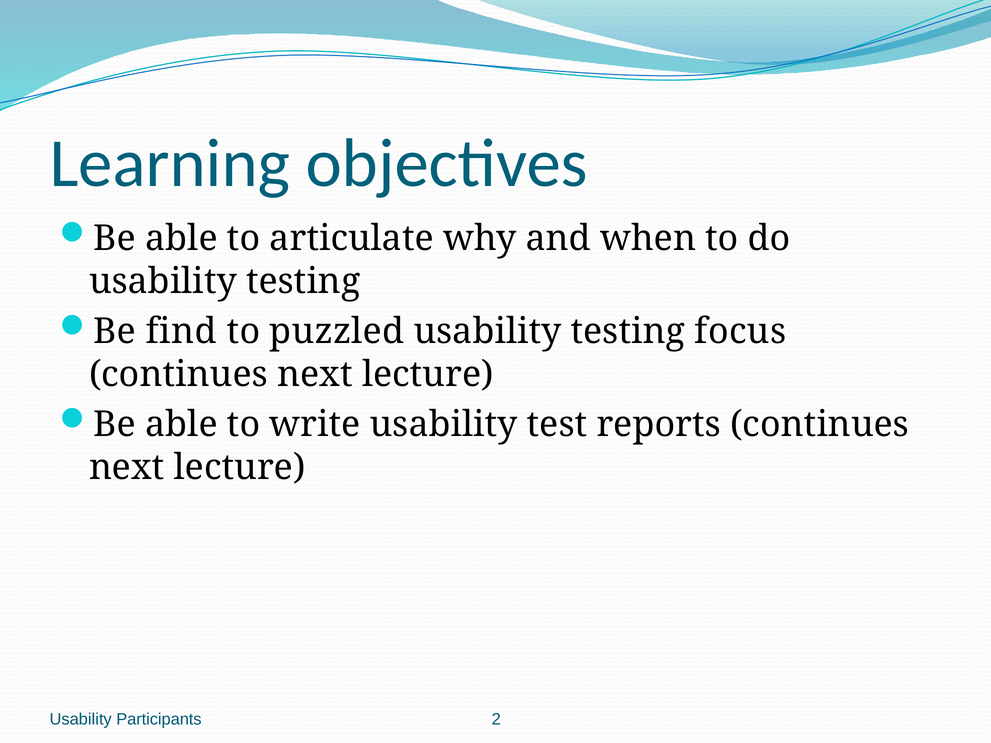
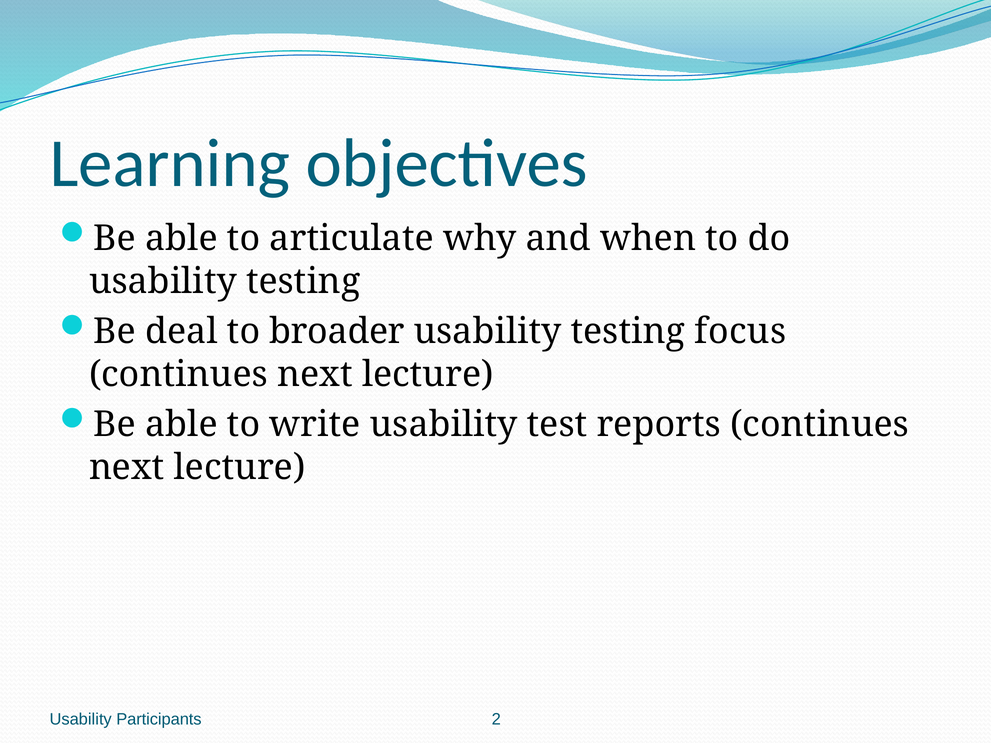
find: find -> deal (181, 332)
puzzled: puzzled -> broader (337, 332)
